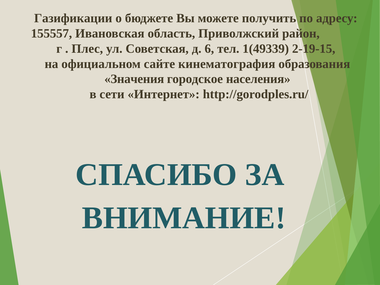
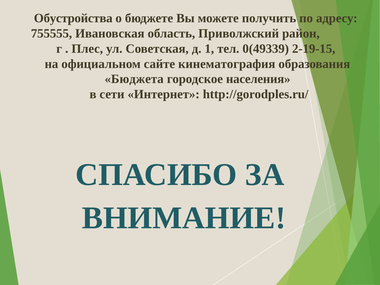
Газификации: Газификации -> Обустройства (73, 18)
155557: 155557 -> 755555 (51, 33)
6: 6 -> 1 (209, 49)
1(49339: 1(49339 -> 0(49339 (266, 49)
Значения: Значения -> Бюджета (134, 79)
